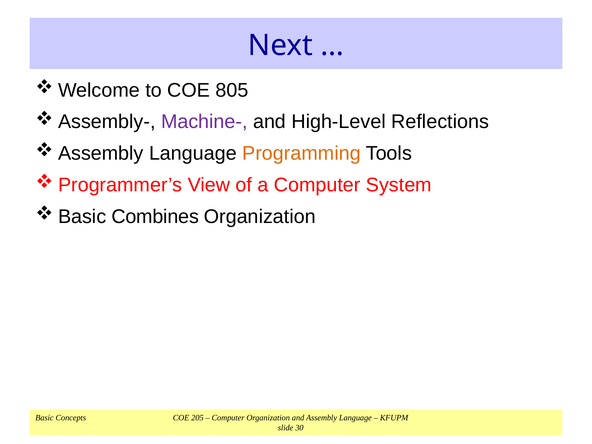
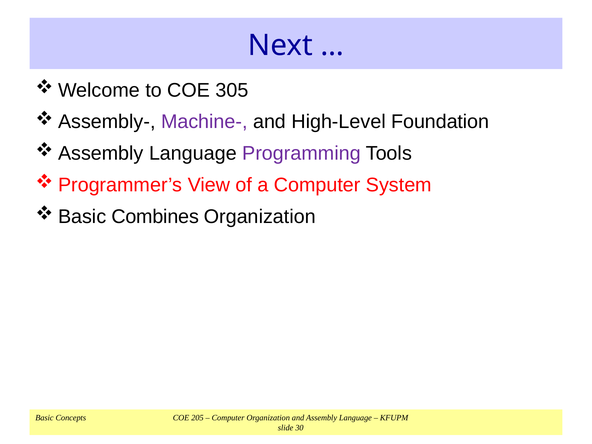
805: 805 -> 305 (232, 90)
Reflections: Reflections -> Foundation (440, 122)
Programming colour: orange -> purple (301, 153)
